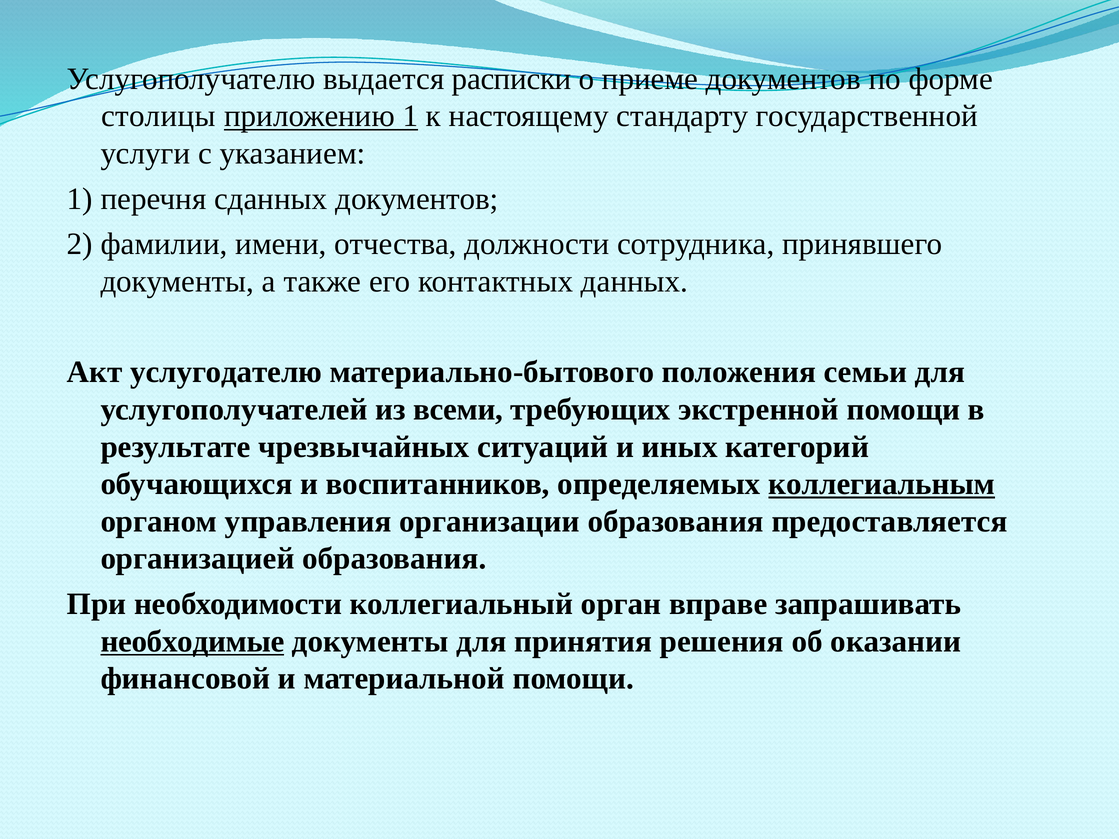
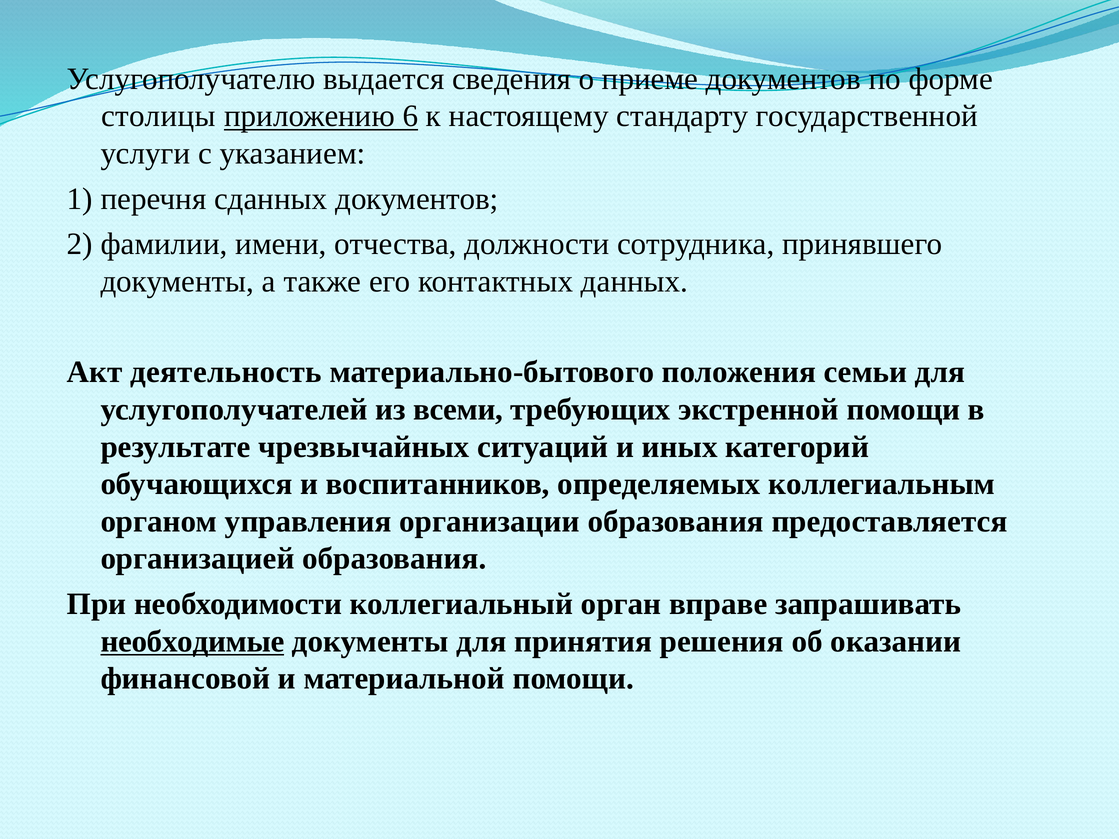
расписки: расписки -> сведения (512, 79)
приложению 1: 1 -> 6 (410, 116)
услугодателю: услугодателю -> деятельность (226, 372)
коллегиальным underline: present -> none (882, 484)
